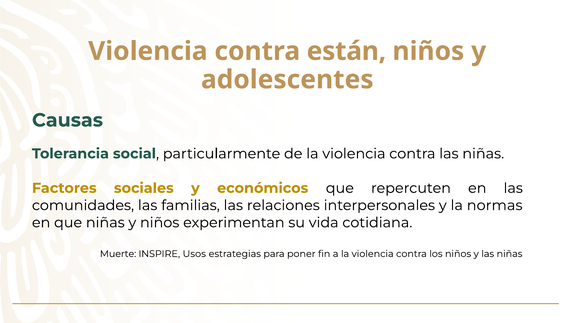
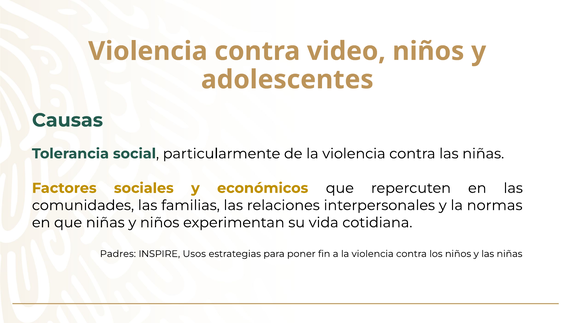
están: están -> video (346, 51)
Muerte: Muerte -> Padres (118, 254)
